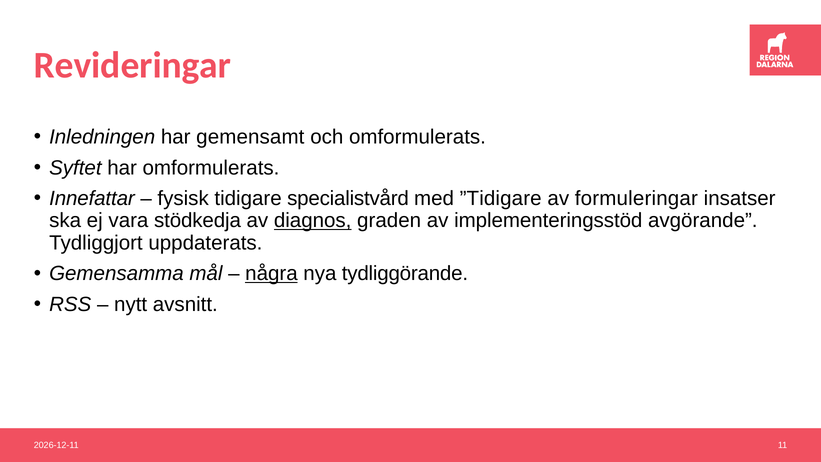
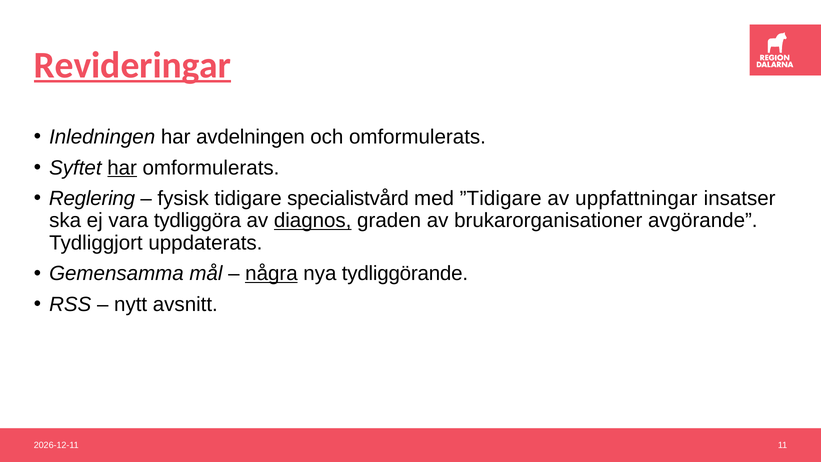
Revideringar underline: none -> present (133, 65)
gemensamt: gemensamt -> avdelningen (250, 137)
har underline: none -> present (122, 168)
Innefattar: Innefattar -> Reglering (92, 198)
formuleringar: formuleringar -> uppfattningar (636, 198)
stödkedja: stödkedja -> tydliggöra (198, 221)
implementeringsstöd: implementeringsstöd -> brukarorganisationer (548, 221)
